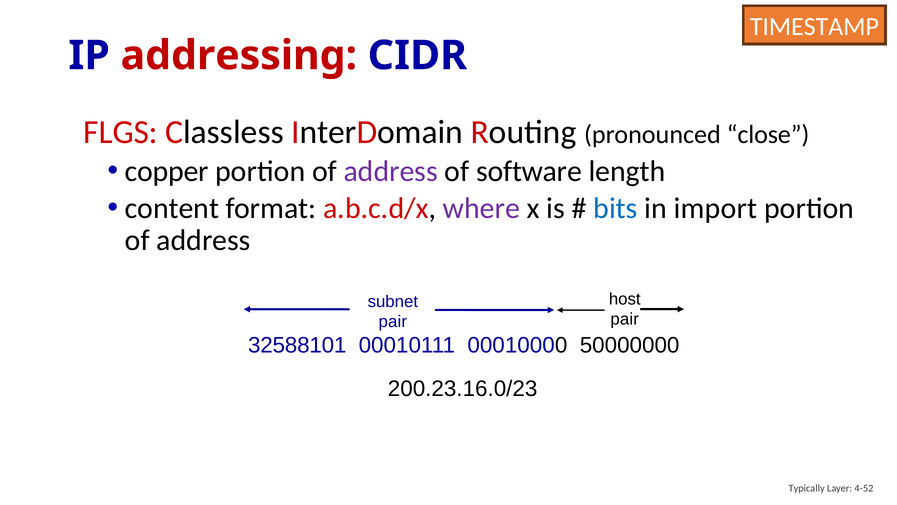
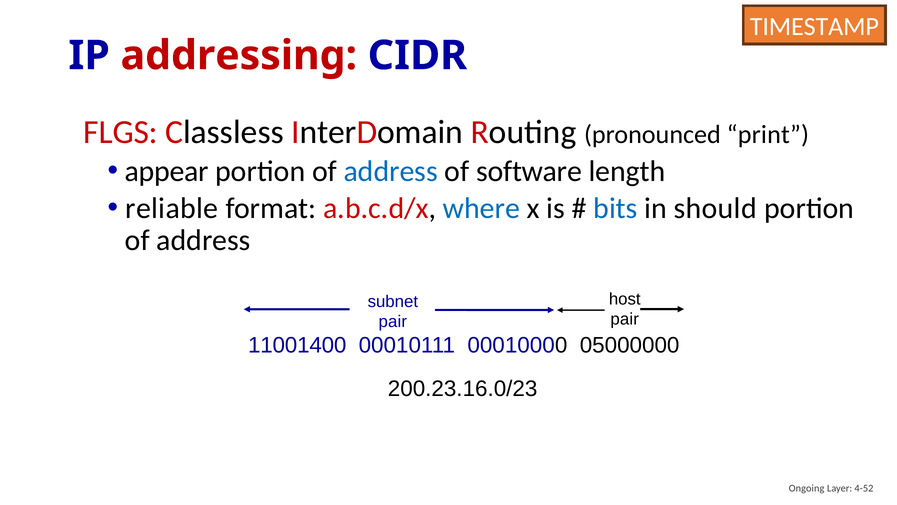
close: close -> print (768, 134)
copper: copper -> appear (167, 171)
address colour: purple -> blue (391, 171)
content: content -> reliable (172, 208)
where colour: purple -> blue (481, 208)
import: import -> should (715, 208)
32588101: 32588101 -> 11001400 (297, 345)
50000000: 50000000 -> 05000000 (630, 345)
Typically: Typically -> Ongoing (807, 488)
